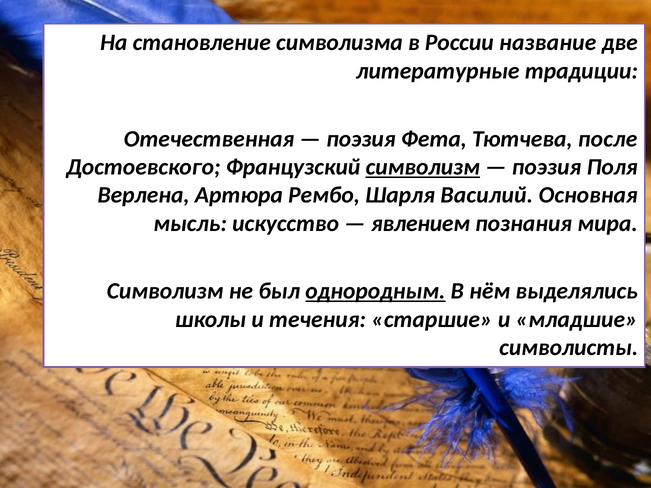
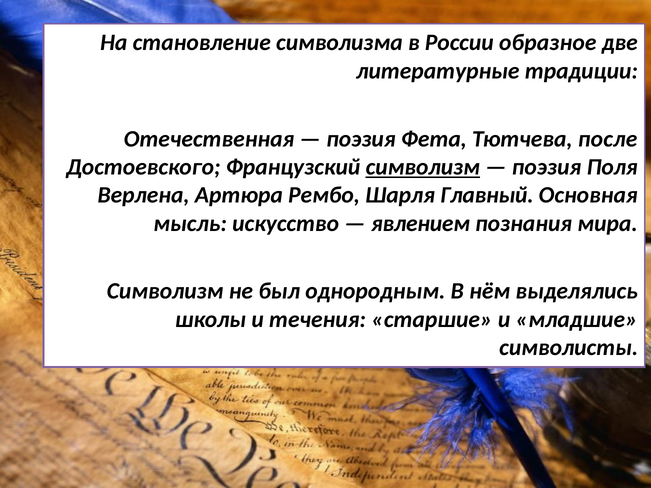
название: название -> образное (548, 43)
Василий: Василий -> Главный (487, 195)
однородным underline: present -> none (375, 291)
